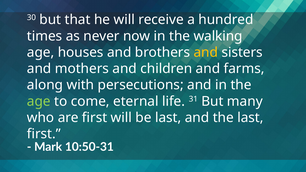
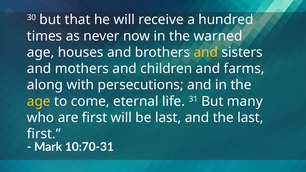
walking: walking -> warned (218, 36)
age colour: light green -> yellow (39, 101)
10:50-31: 10:50-31 -> 10:70-31 (89, 147)
